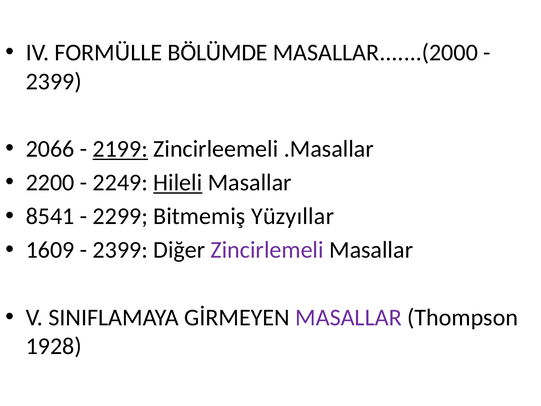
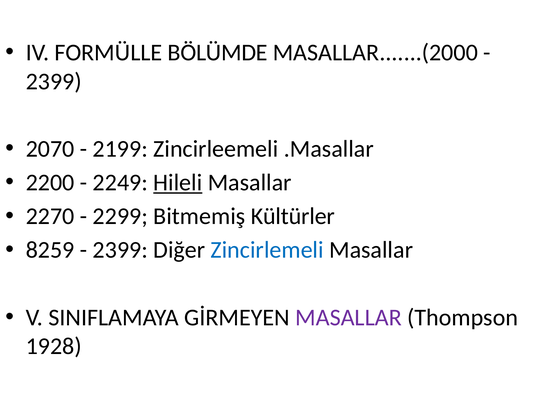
2066: 2066 -> 2070 (50, 149)
2199 underline: present -> none (120, 149)
8541: 8541 -> 2270 (50, 216)
Yüzyıllar: Yüzyıllar -> Kültürler (293, 216)
1609: 1609 -> 8259 (50, 250)
Zincirlemeli colour: purple -> blue (267, 250)
